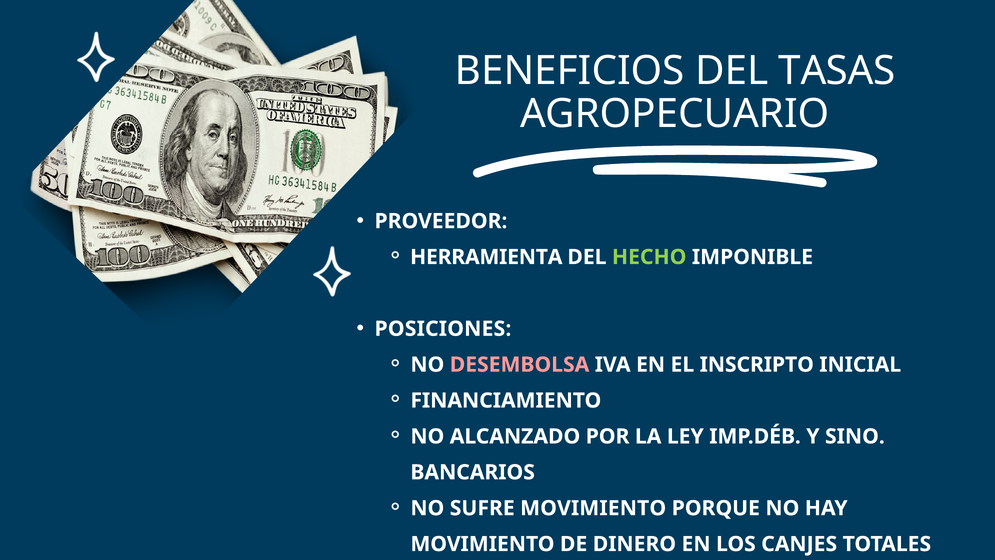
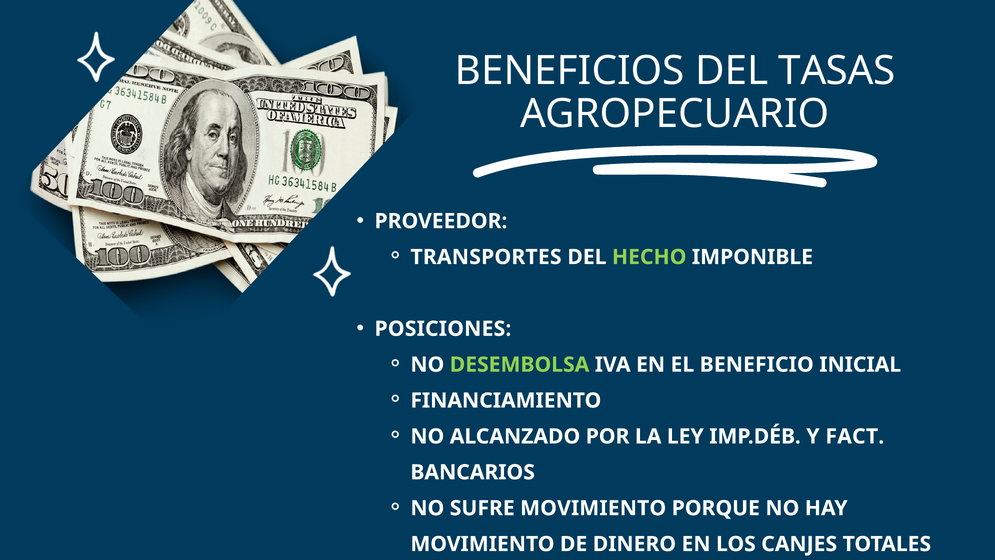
HERRAMIENTA: HERRAMIENTA -> TRANSPORTES (486, 257)
DESEMBOLSA colour: pink -> light green (520, 365)
INSCRIPTO: INSCRIPTO -> BENEFICIO (757, 365)
SINO: SINO -> FACT (855, 436)
